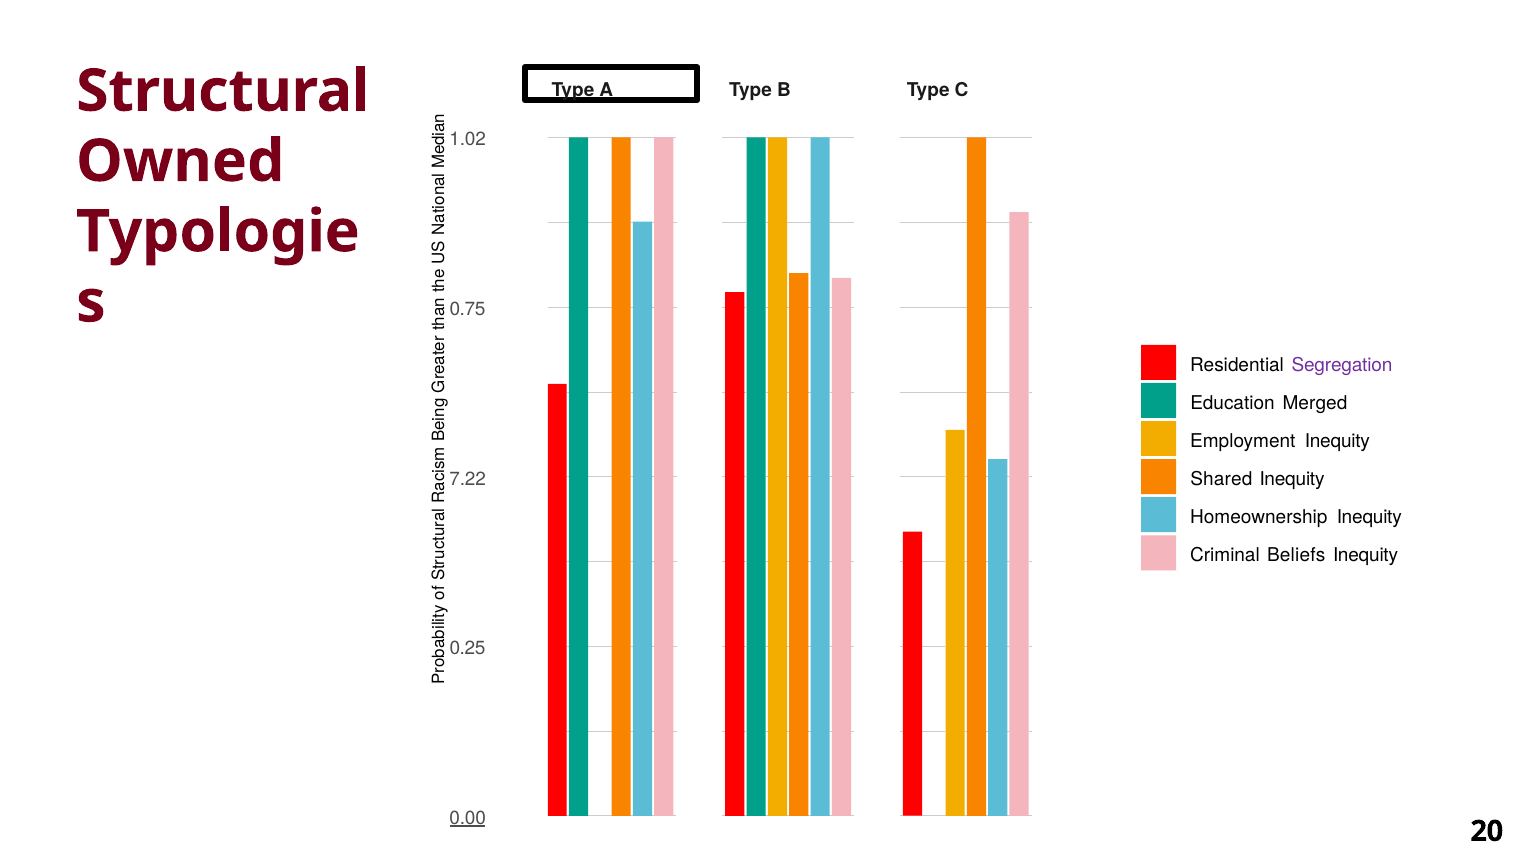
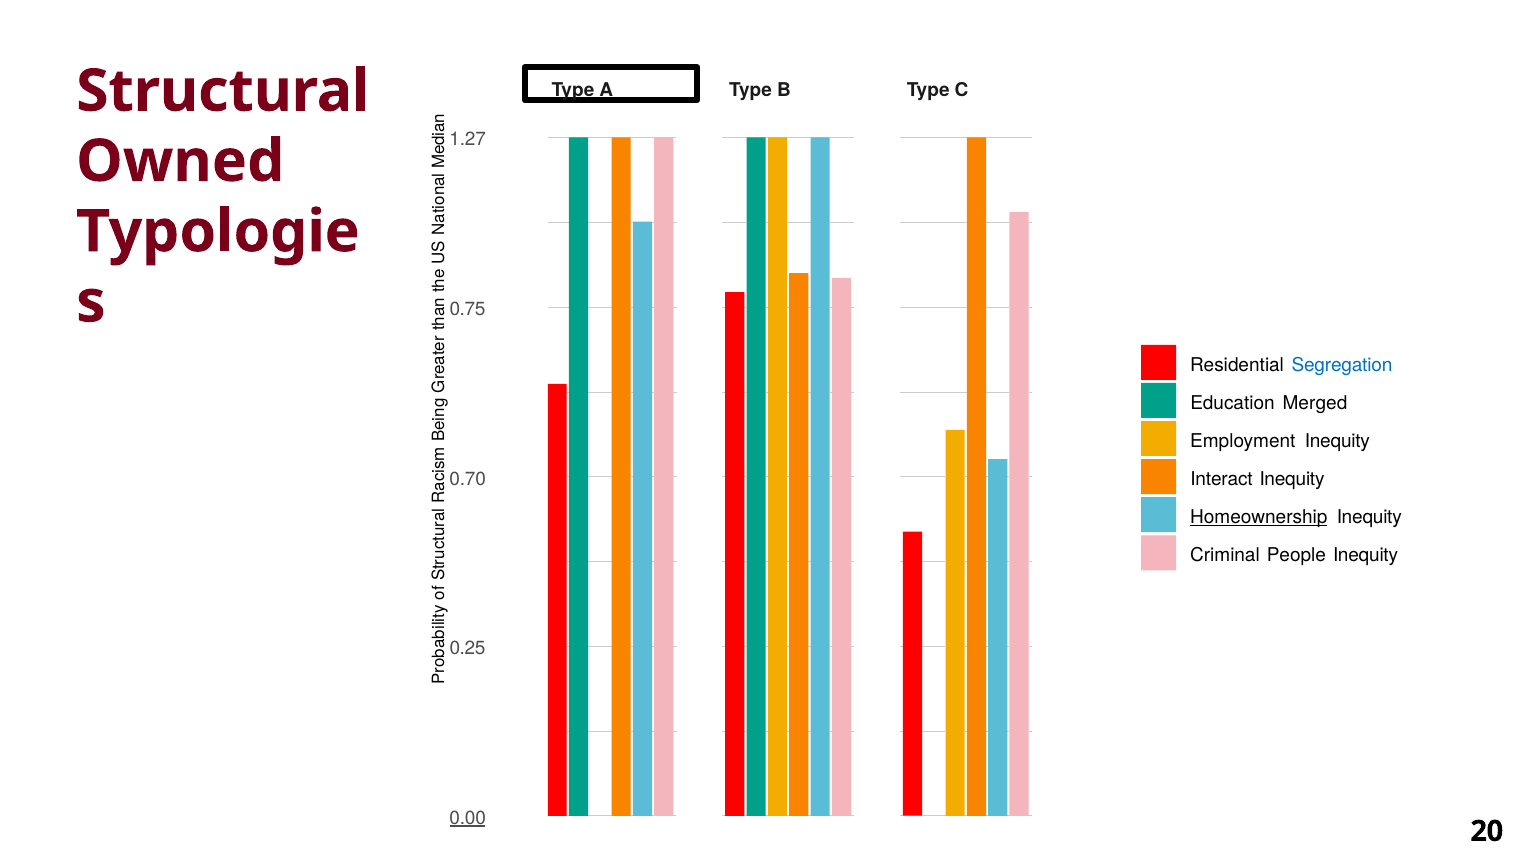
1.02: 1.02 -> 1.27 (468, 140)
Segregation colour: purple -> blue (1342, 365)
7.22: 7.22 -> 0.70 (468, 479)
Shared: Shared -> Interact (1222, 479)
Homeownership underline: none -> present (1259, 518)
Beliefs: Beliefs -> People (1296, 556)
